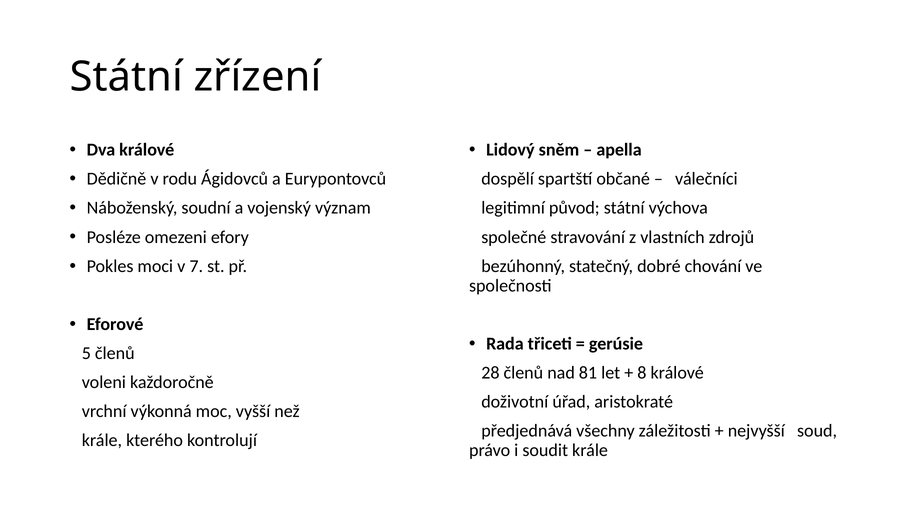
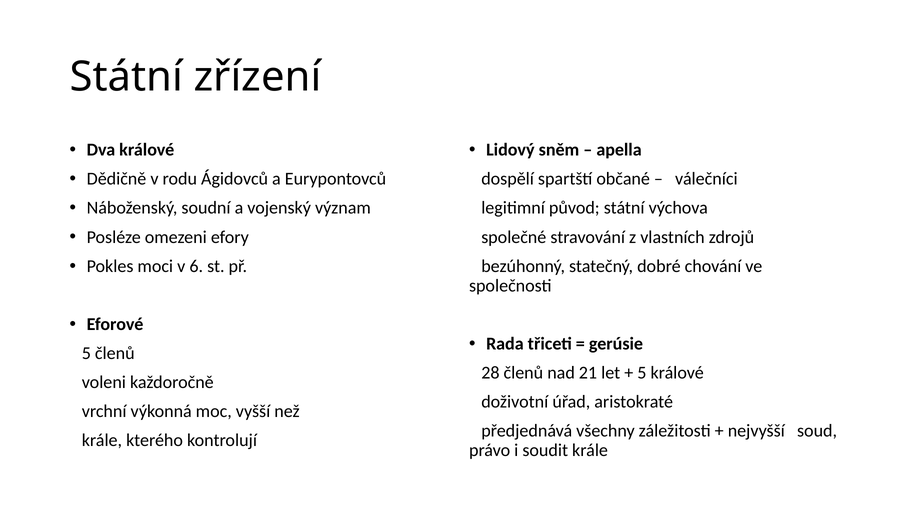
7: 7 -> 6 (196, 266)
81: 81 -> 21 (588, 373)
8: 8 -> 5 (642, 373)
